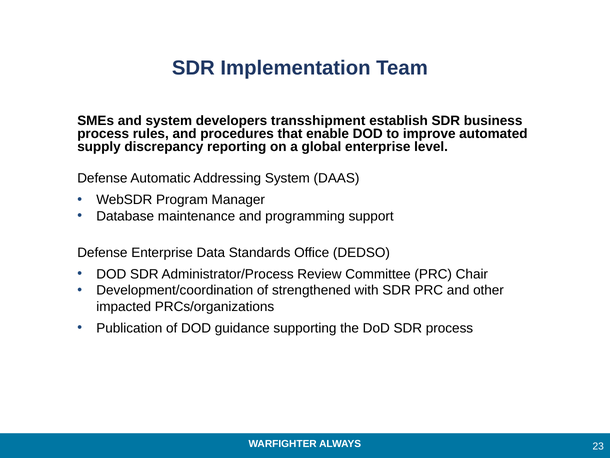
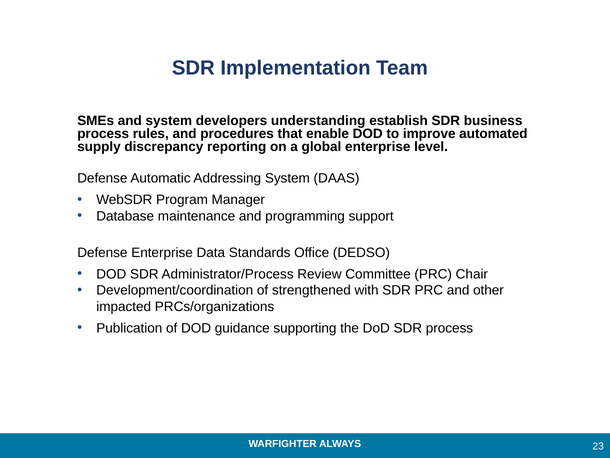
transshipment: transshipment -> understanding (318, 121)
